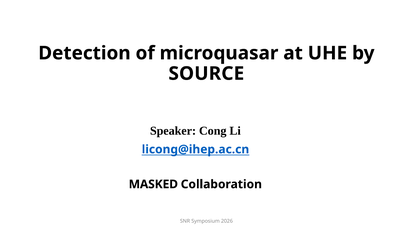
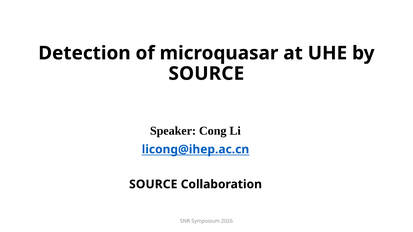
MASKED: MASKED -> SOURCE (153, 185)
